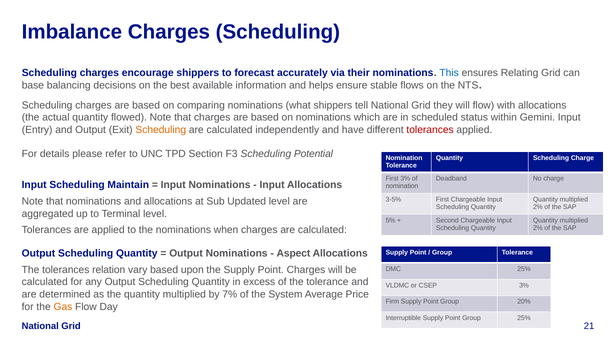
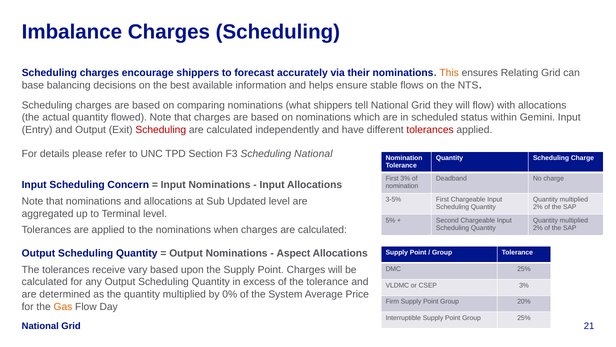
This colour: blue -> orange (449, 73)
Scheduling colour: orange -> red (161, 130)
Scheduling Potential: Potential -> National (313, 153)
Maintain: Maintain -> Concern (128, 185)
relation: relation -> receive (109, 269)
7%: 7% -> 0% (230, 294)
